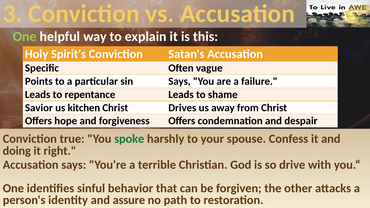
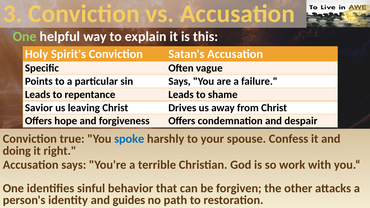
kitchen: kitchen -> leaving (84, 108)
spoke colour: green -> blue (129, 139)
drive: drive -> work (292, 165)
assure: assure -> guides (129, 200)
